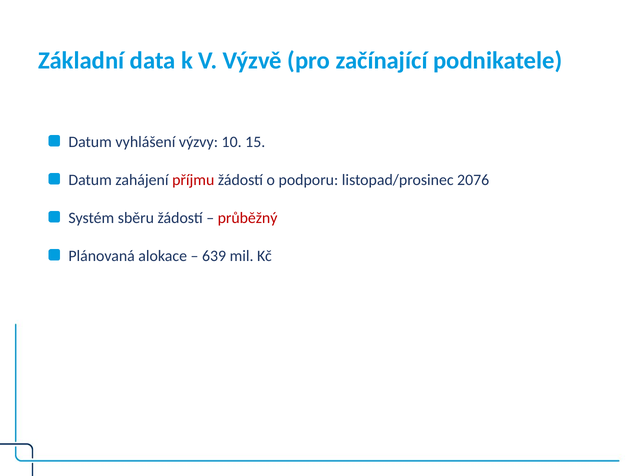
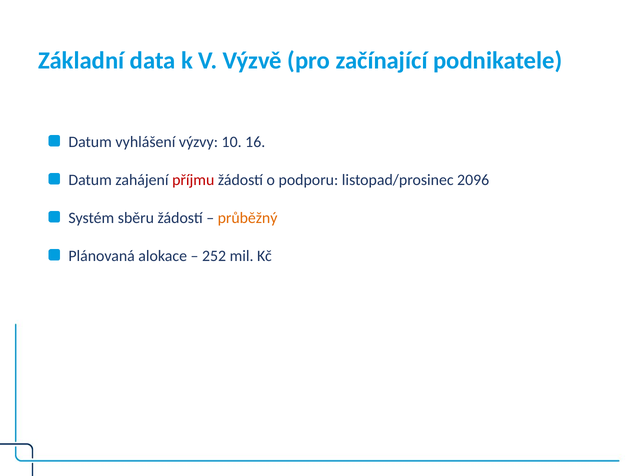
15: 15 -> 16 (255, 142)
2076: 2076 -> 2096 (473, 180)
průběžný colour: red -> orange (248, 218)
639: 639 -> 252 (214, 256)
